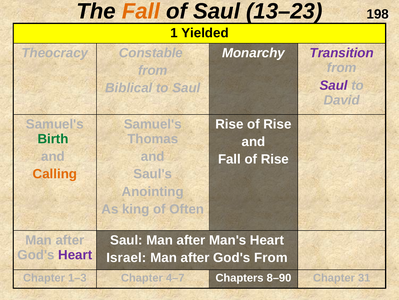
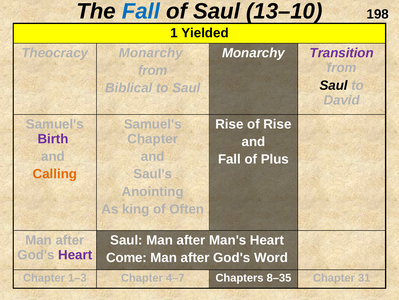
Fall colour: orange -> blue (141, 11)
13–23: 13–23 -> 13–10 (284, 11)
Theocracy Constable: Constable -> Monarchy (151, 53)
Saul colour: purple -> black (334, 85)
Birth colour: green -> purple (53, 139)
Thomas: Thomas -> Chapter (153, 139)
Fall of Rise: Rise -> Plus (275, 159)
Israel: Israel -> Come (126, 257)
God's From: From -> Word (271, 257)
8–90: 8–90 -> 8–35 (279, 277)
